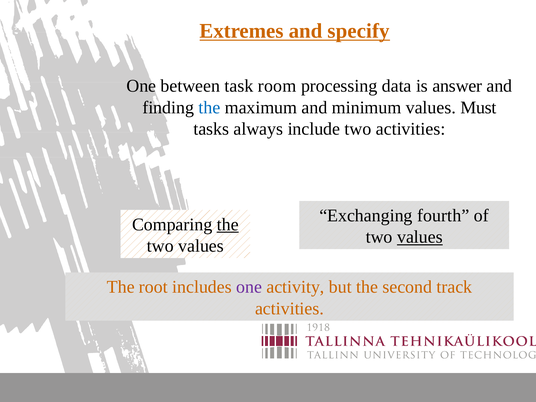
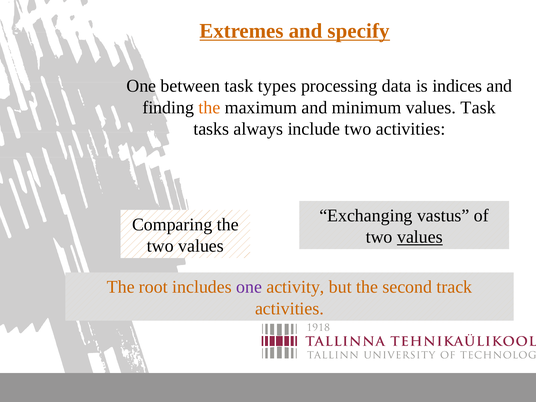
room: room -> types (277, 86)
answer: answer -> indices (457, 86)
the colour: blue -> orange (209, 108)
values Must: Must -> Task (478, 108)
fourth: fourth -> vastus (443, 216)
the underline: present -> none (228, 225)
